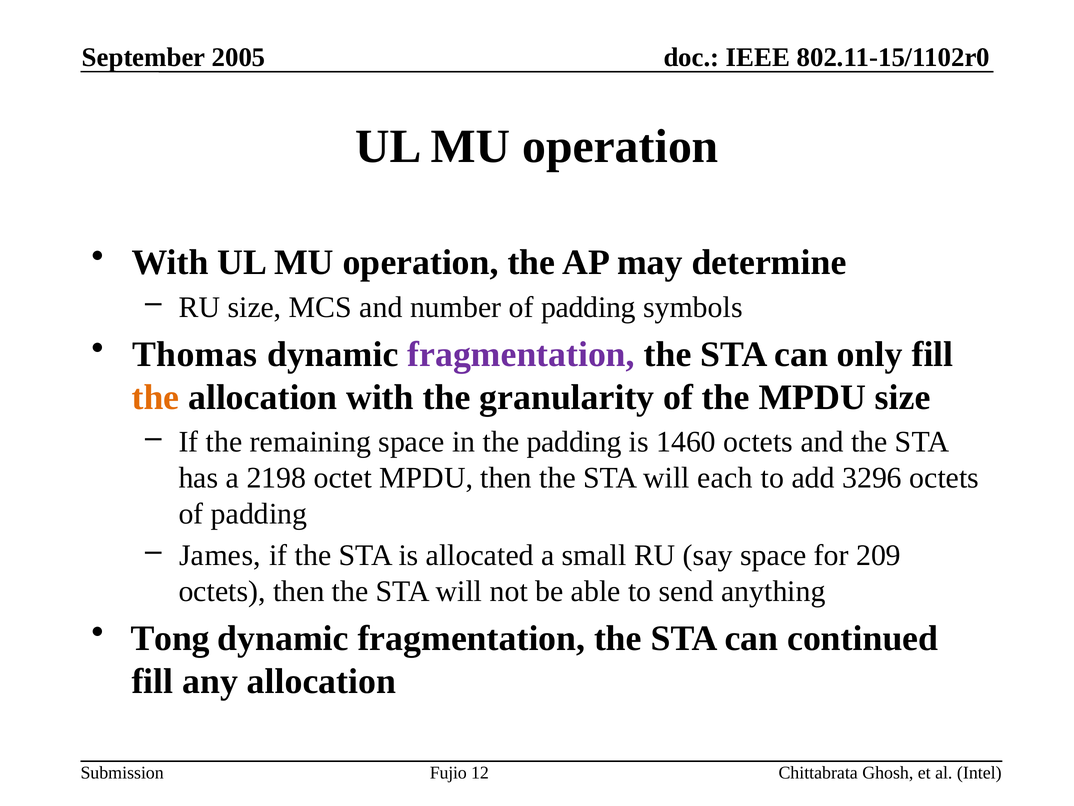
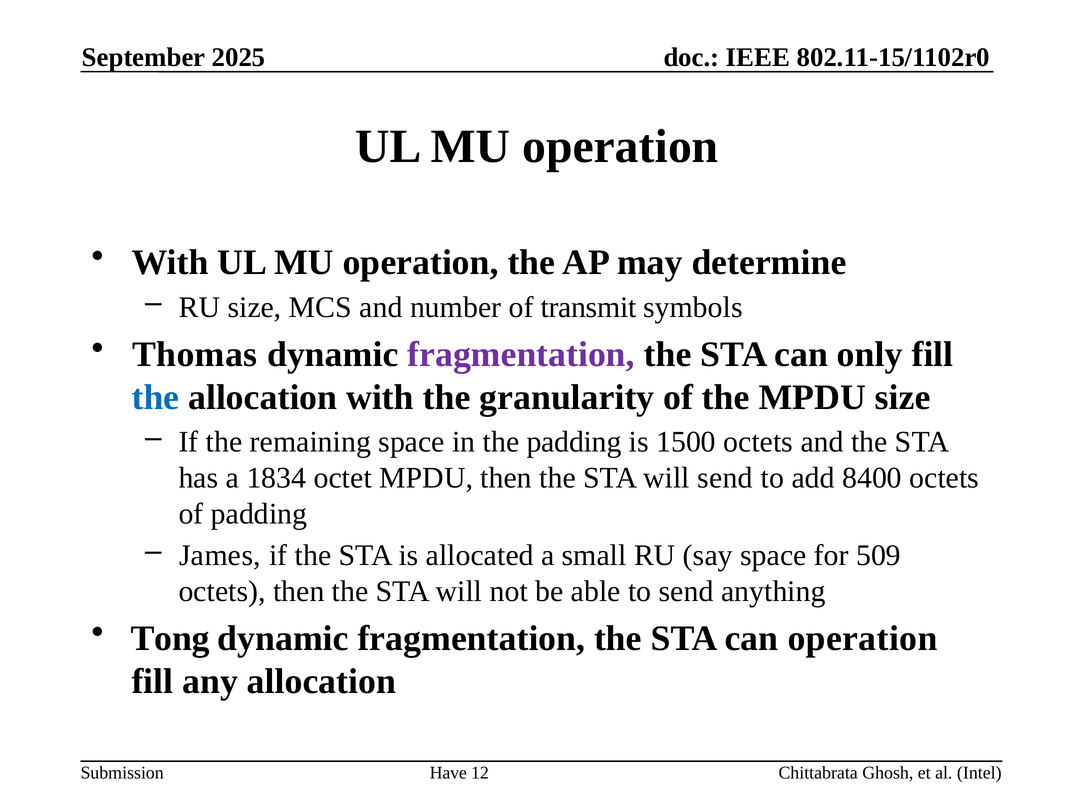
2005: 2005 -> 2025 (239, 57)
number of padding: padding -> transmit (589, 307)
the colour: orange -> blue (155, 397)
1460: 1460 -> 1500 (686, 442)
2198: 2198 -> 1834 (276, 478)
will each: each -> send (725, 478)
3296: 3296 -> 8400 (872, 478)
209: 209 -> 509 (879, 555)
can continued: continued -> operation (862, 638)
Fujio: Fujio -> Have (448, 773)
